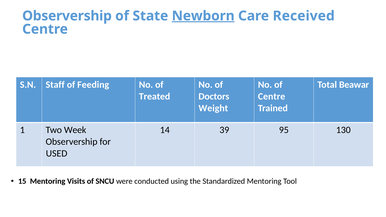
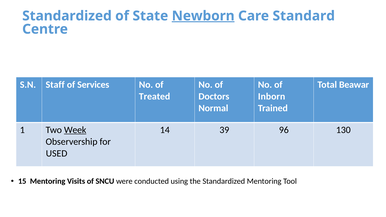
Observership: Observership -> Standardized (67, 16)
Received: Received -> Standard (304, 16)
Feeding: Feeding -> Services (93, 85)
Centre: Centre -> Inborn (272, 96)
Weight: Weight -> Normal (213, 108)
Week underline: none -> present (75, 130)
95: 95 -> 96 (284, 130)
